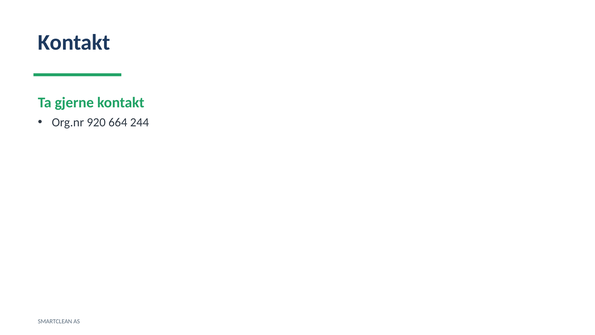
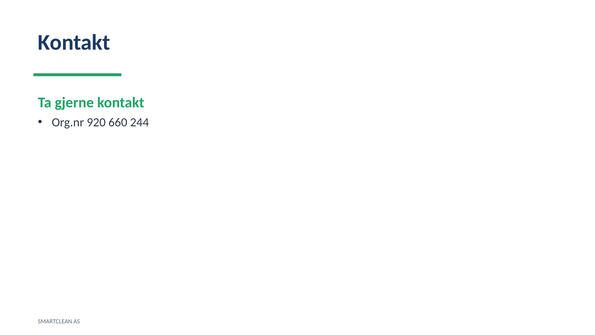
664: 664 -> 660 (118, 122)
